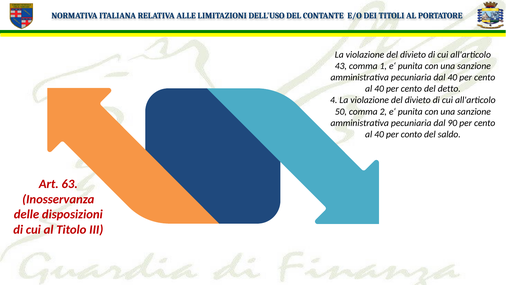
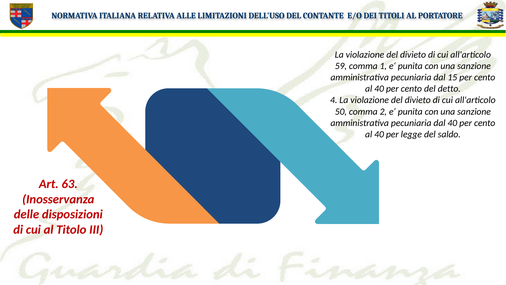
43: 43 -> 59 (341, 66)
dal 40: 40 -> 15 (452, 77)
dal 90: 90 -> 40 (452, 123)
conto: conto -> legge (411, 134)
